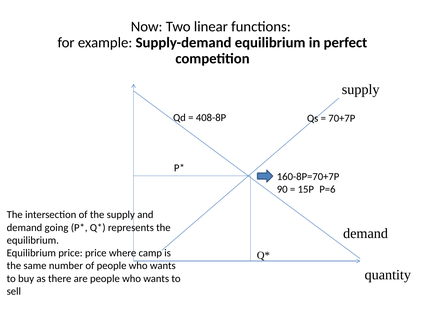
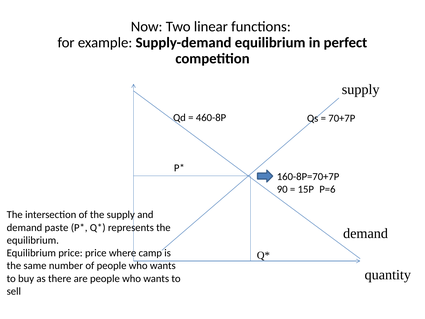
408-8P: 408-8P -> 460-8P (211, 118)
going: going -> paste (57, 227)
